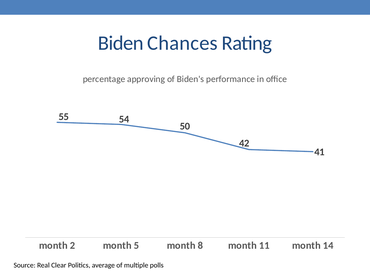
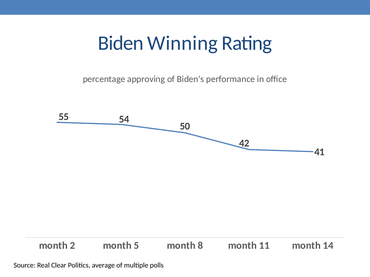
Chances: Chances -> Winning (183, 43)
